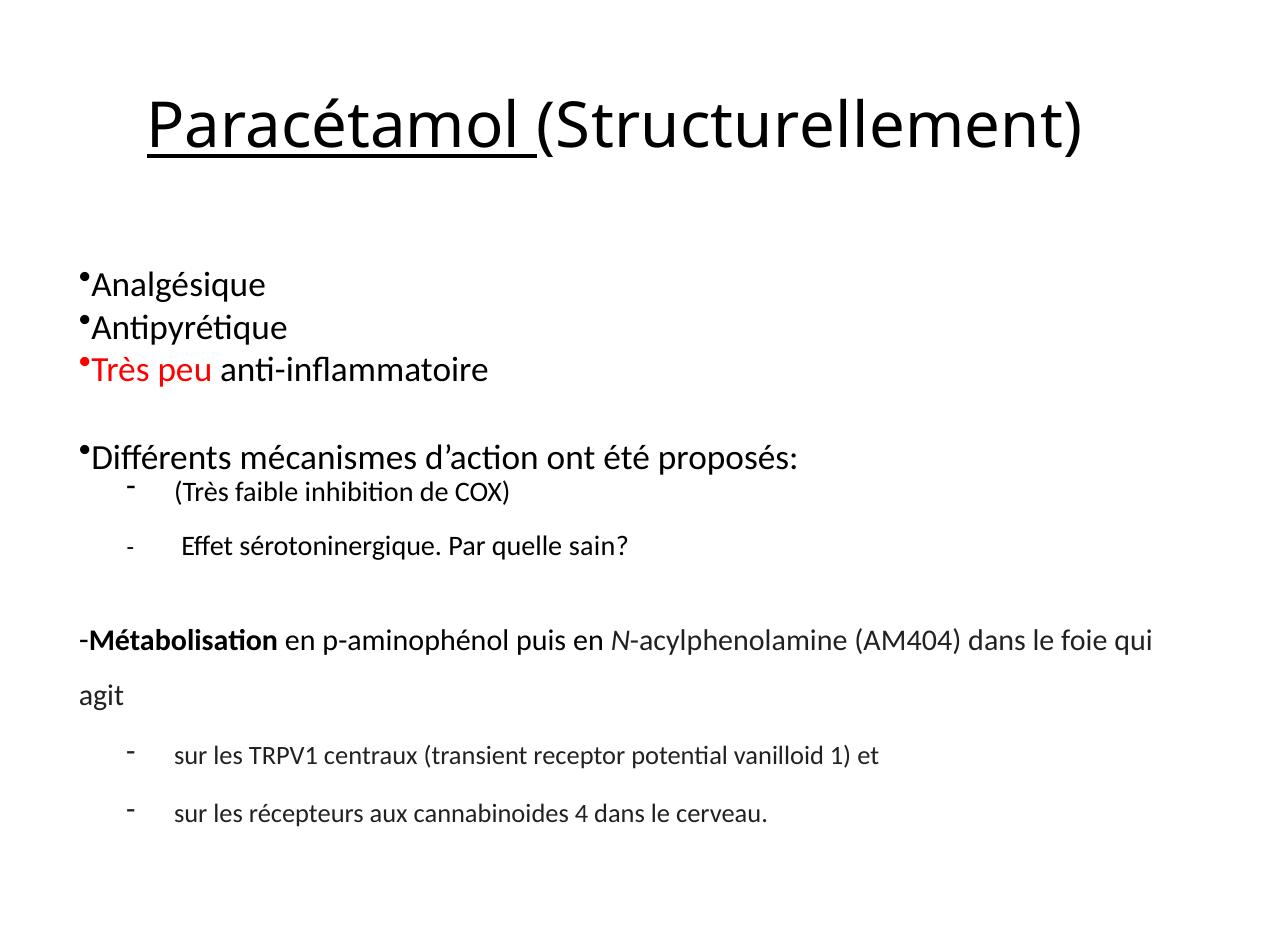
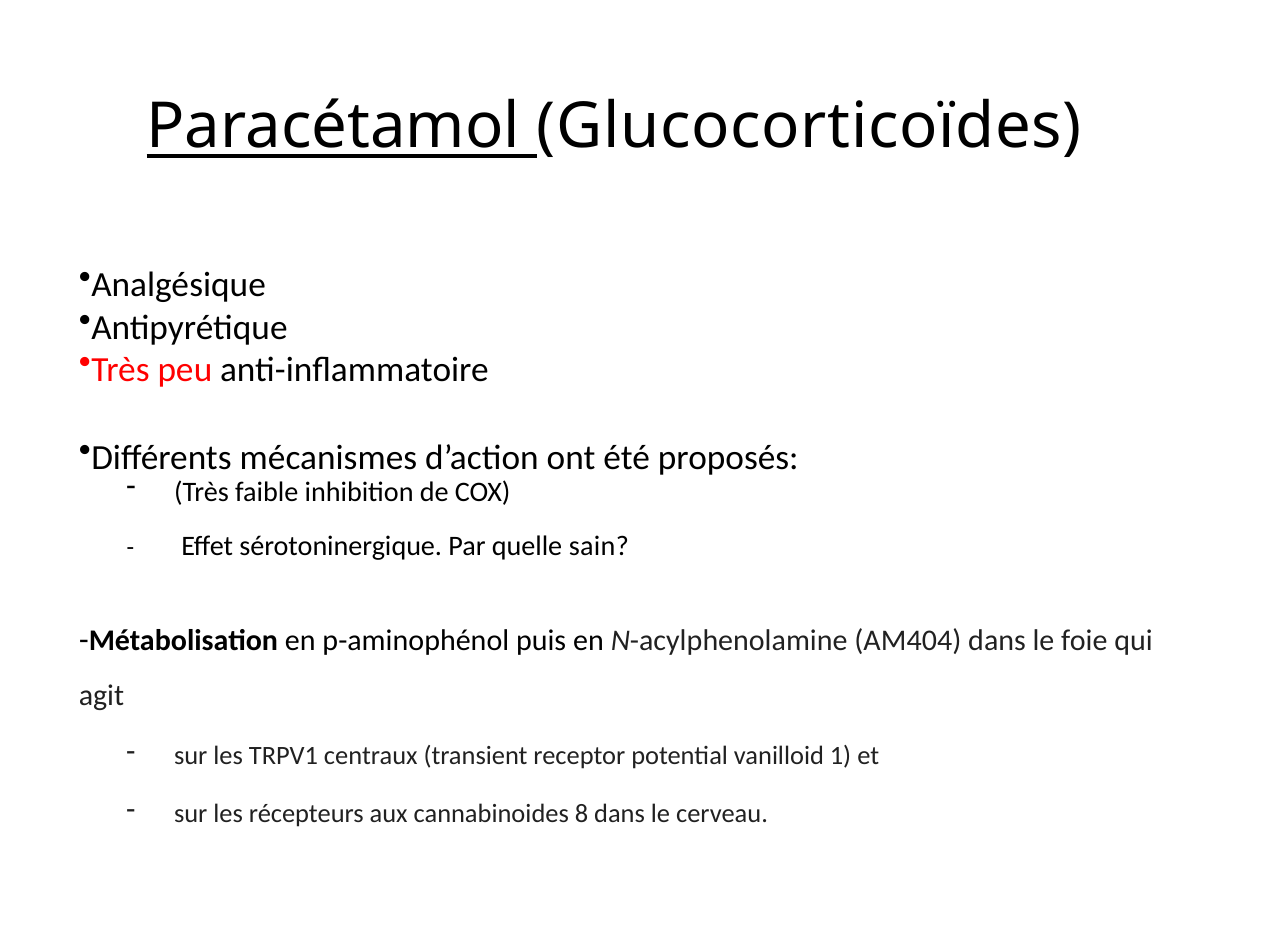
Structurellement: Structurellement -> Glucocorticoïdes (809, 127)
4: 4 -> 8 (582, 814)
